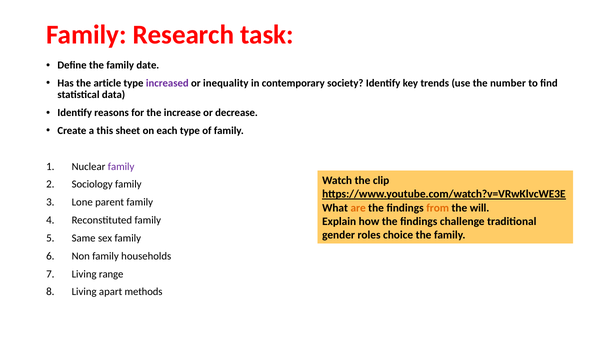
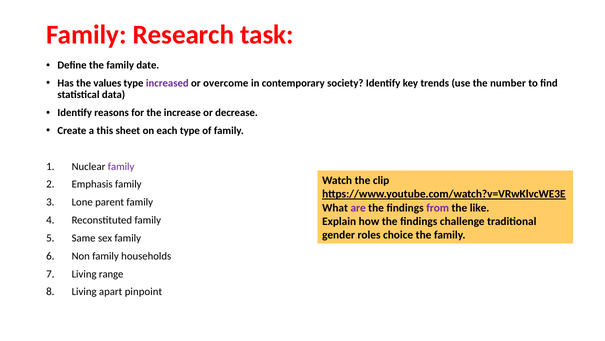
article: article -> values (107, 83)
inequality: inequality -> overcome (226, 83)
Sociology: Sociology -> Emphasis (92, 184)
are colour: orange -> purple (358, 207)
from colour: orange -> purple (438, 207)
will: will -> like (480, 207)
methods: methods -> pinpoint (143, 291)
